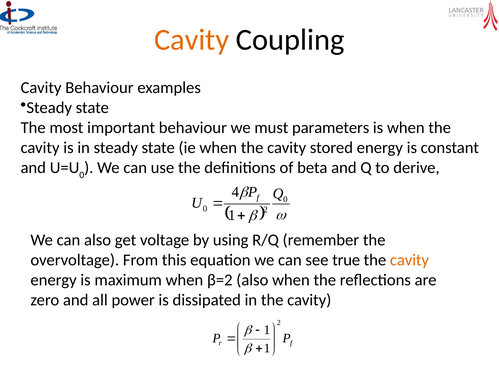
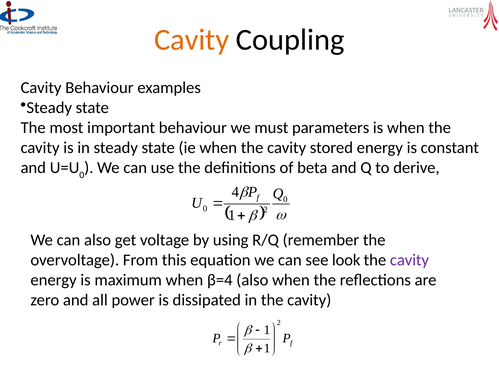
true: true -> look (346, 260)
cavity colour: orange -> purple (409, 260)
β=2: β=2 -> β=4 (220, 280)
